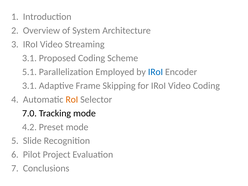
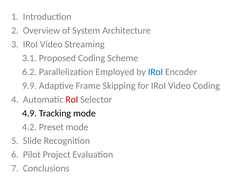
5.1: 5.1 -> 6.2 (29, 72)
3.1: 3.1 -> 9.9 (29, 86)
RoI colour: orange -> red (72, 99)
7.0: 7.0 -> 4.9 (29, 113)
